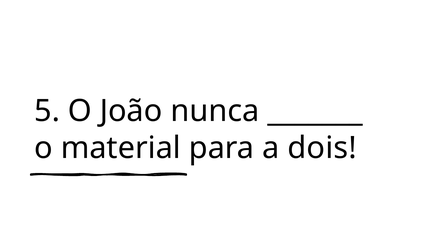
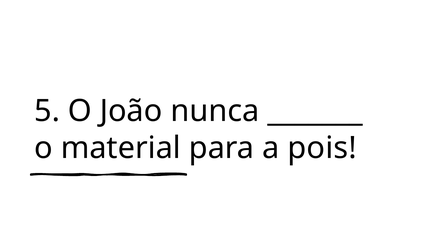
dois: dois -> pois (322, 148)
